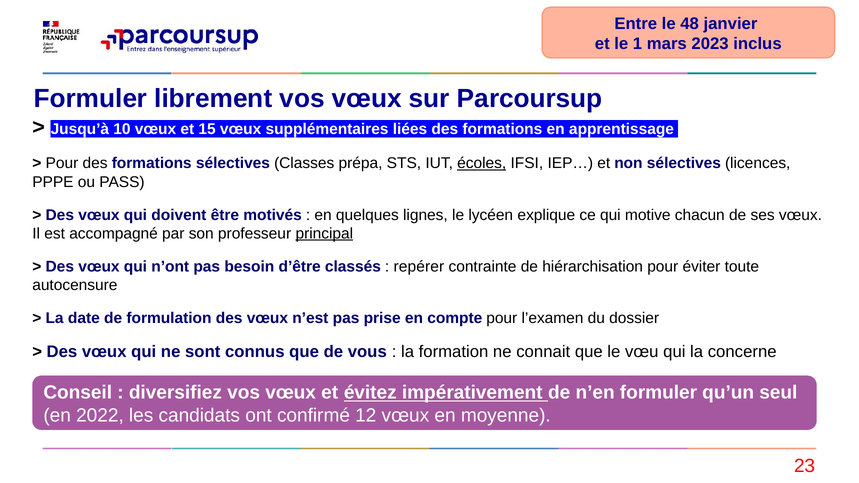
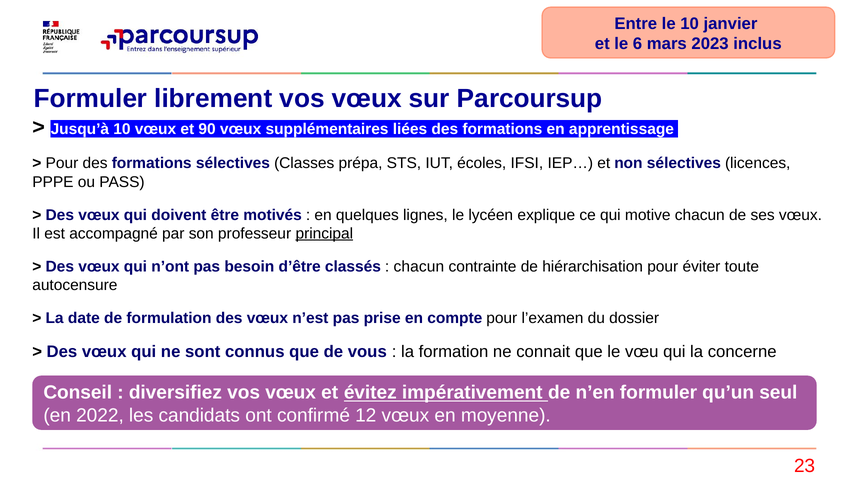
le 48: 48 -> 10 (690, 24)
1: 1 -> 6 (637, 44)
15: 15 -> 90 (207, 129)
écoles underline: present -> none (482, 163)
repérer: repérer -> chacun (419, 267)
